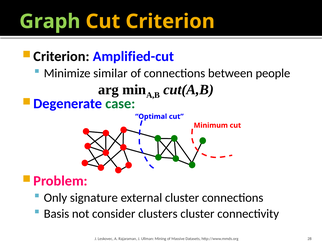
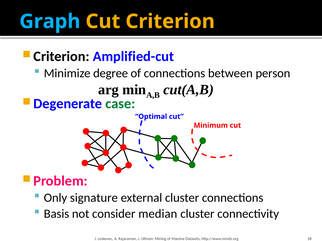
Graph colour: light green -> light blue (50, 21)
similar: similar -> degree (111, 73)
people: people -> person (273, 73)
clusters: clusters -> median (158, 214)
